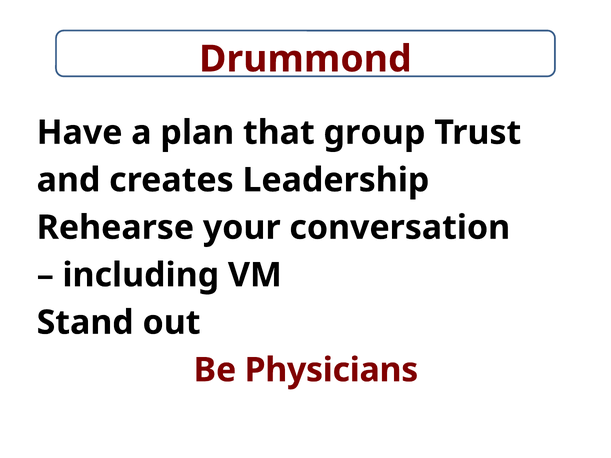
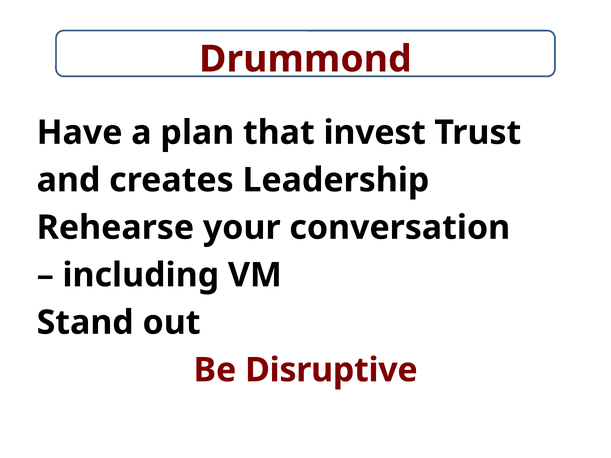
group: group -> invest (375, 133)
Physicians: Physicians -> Disruptive (331, 370)
